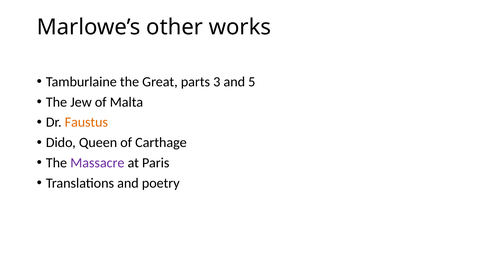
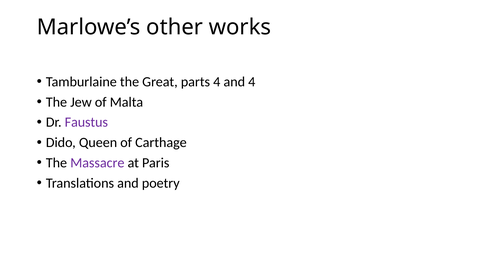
parts 3: 3 -> 4 (217, 82)
and 5: 5 -> 4 (252, 82)
Faustus colour: orange -> purple (86, 122)
